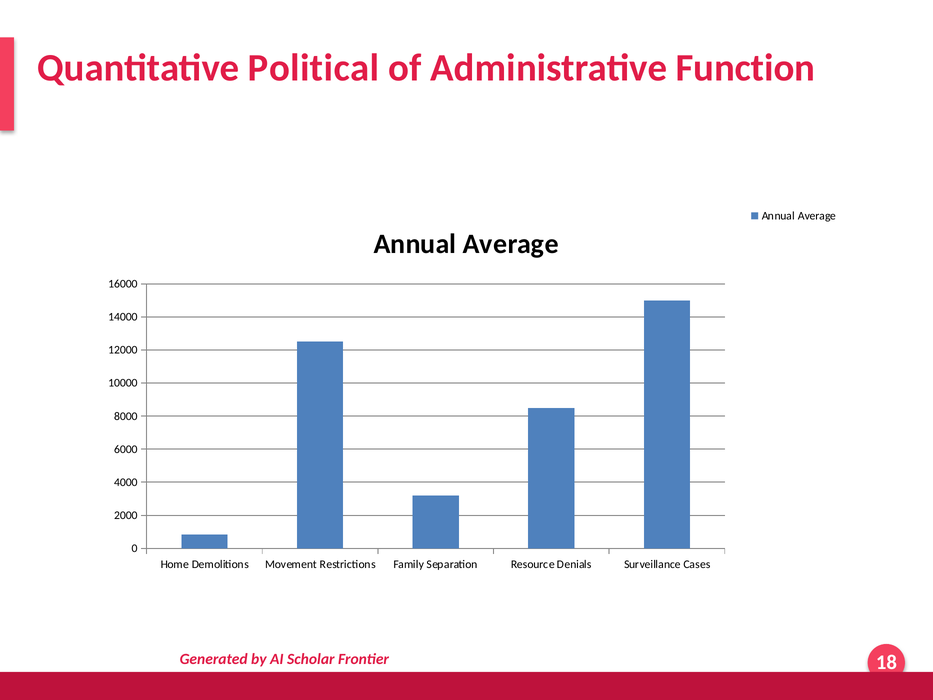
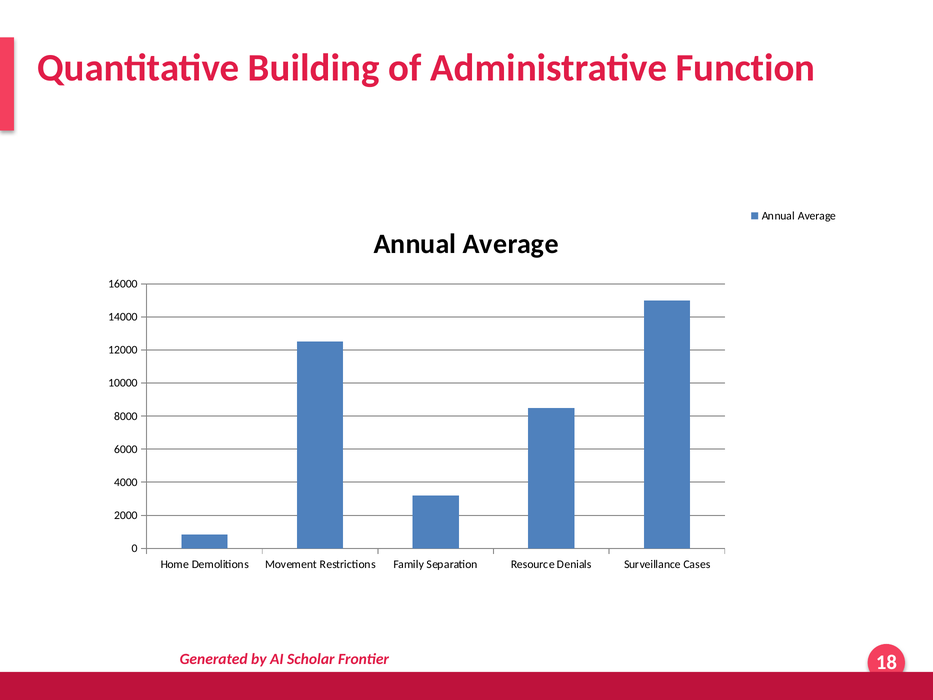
Political: Political -> Building (314, 68)
